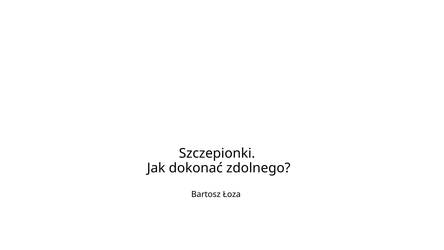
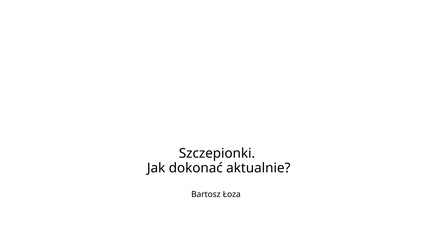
zdolnego: zdolnego -> aktualnie (258, 168)
